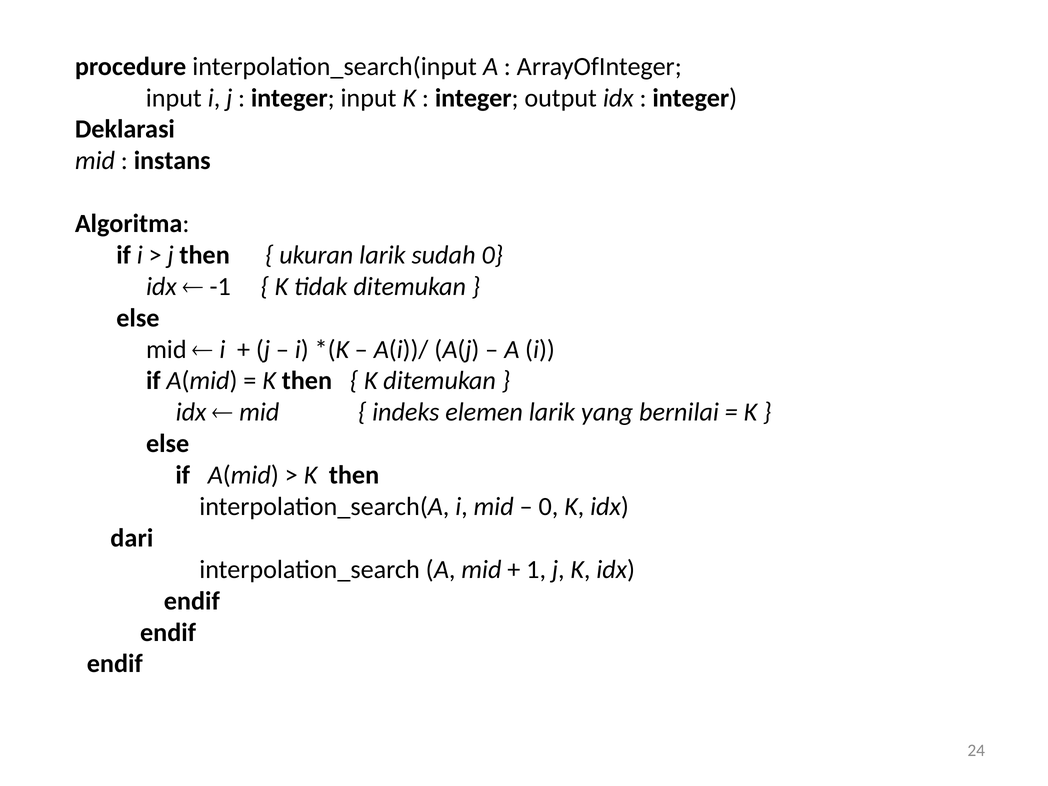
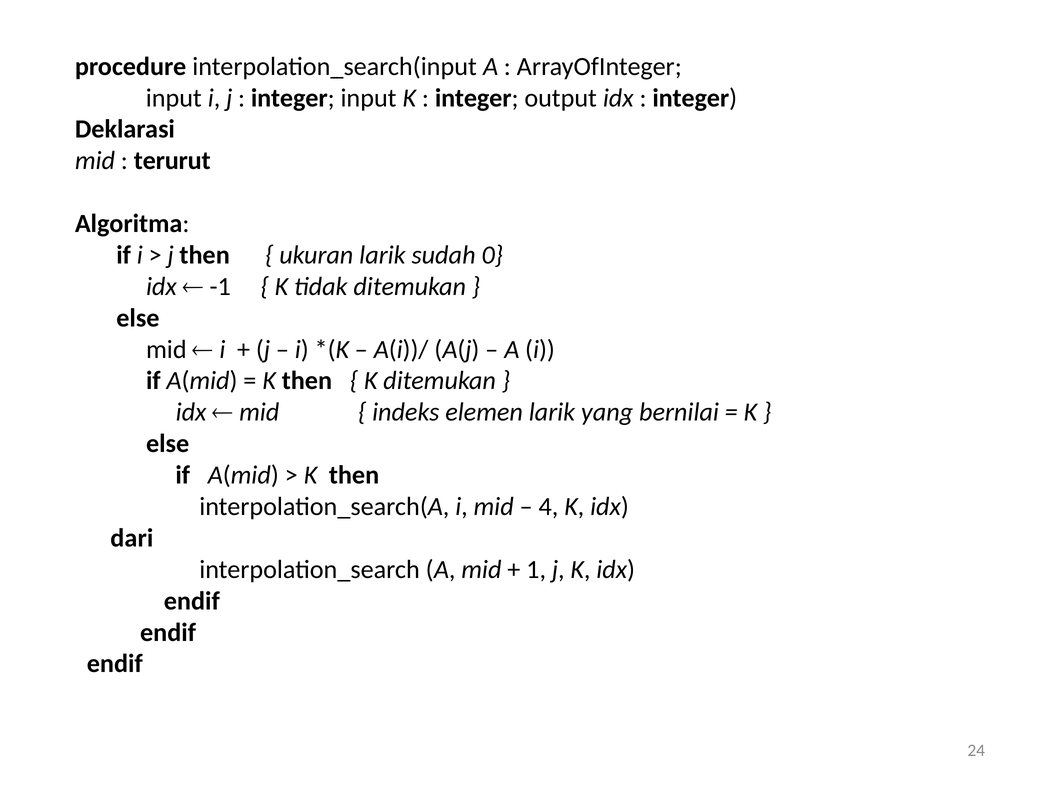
instans: instans -> terurut (172, 161)
0: 0 -> 4 (548, 507)
